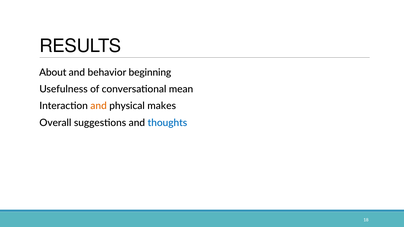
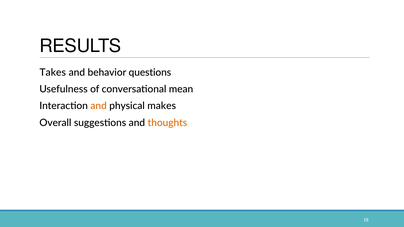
About: About -> Takes (53, 72)
beginning: beginning -> questions (150, 72)
thoughts colour: blue -> orange (167, 123)
